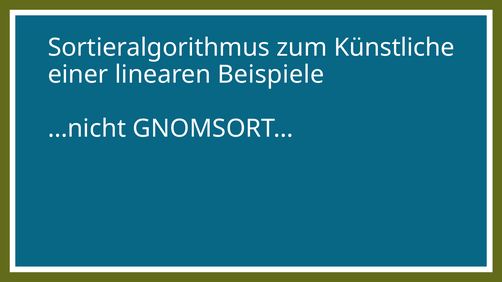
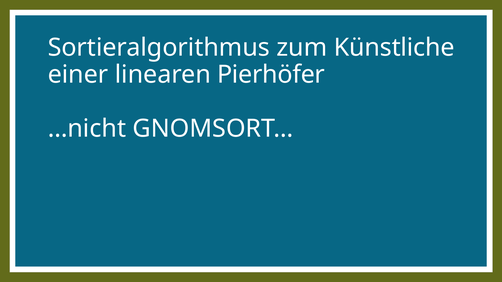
Beispiele: Beispiele -> Pierhöfer (271, 75)
